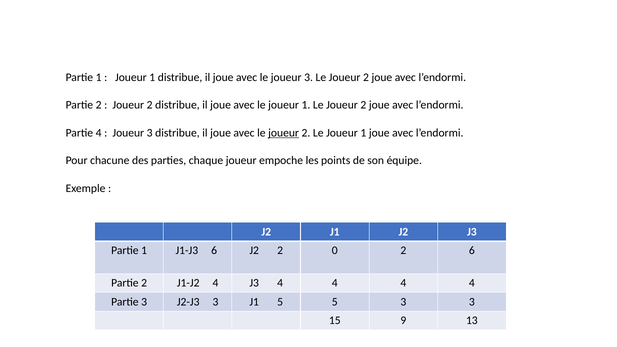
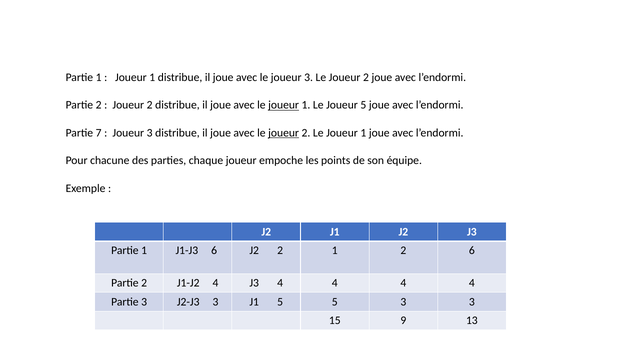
joueur underline: none -> present (284, 105)
1 Le Joueur 2: 2 -> 5 (363, 105)
Partie 4: 4 -> 7 (99, 133)
2 0: 0 -> 1 (335, 251)
